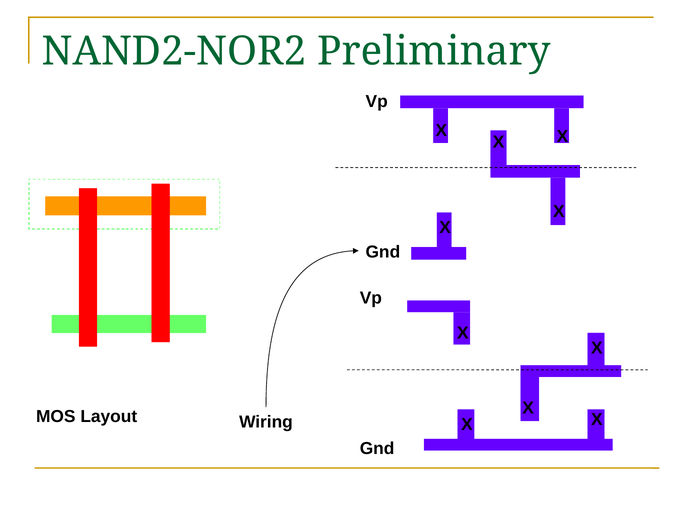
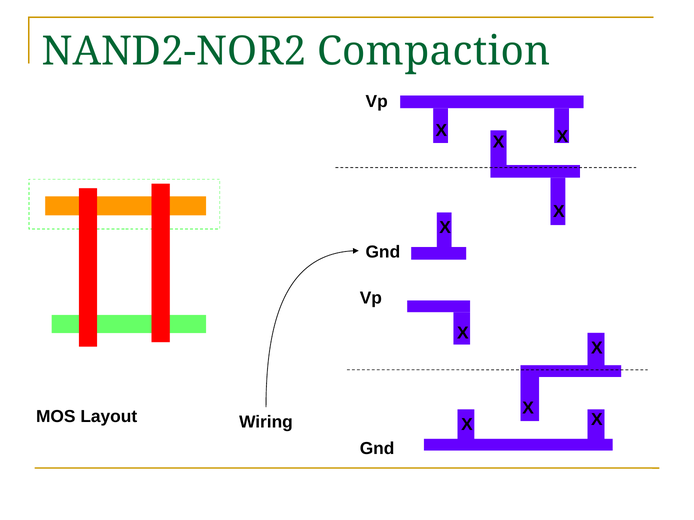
Preliminary: Preliminary -> Compaction (434, 52)
